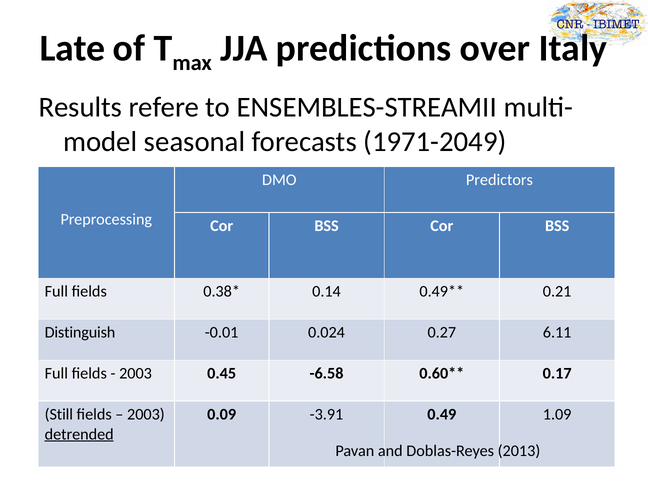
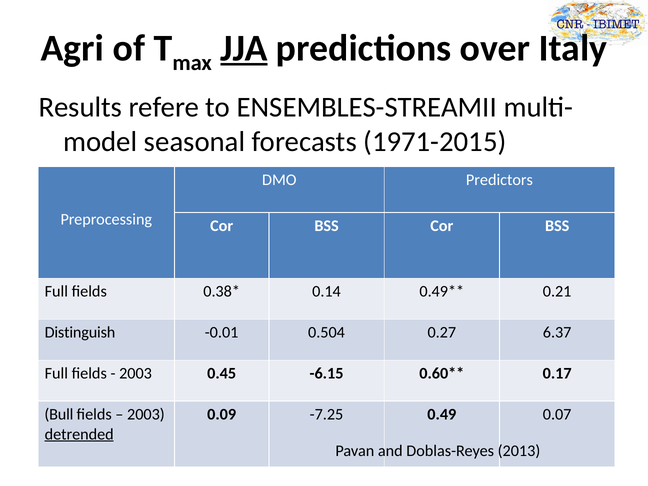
Late: Late -> Agri (72, 48)
JJA underline: none -> present (244, 48)
1971-2049: 1971-2049 -> 1971-2015 (435, 142)
0.024: 0.024 -> 0.504 (327, 333)
6.11: 6.11 -> 6.37 (557, 333)
-6.58: -6.58 -> -6.15 (327, 373)
Still: Still -> Bull (59, 414)
-3.91: -3.91 -> -7.25 (327, 414)
1.09: 1.09 -> 0.07 (557, 414)
